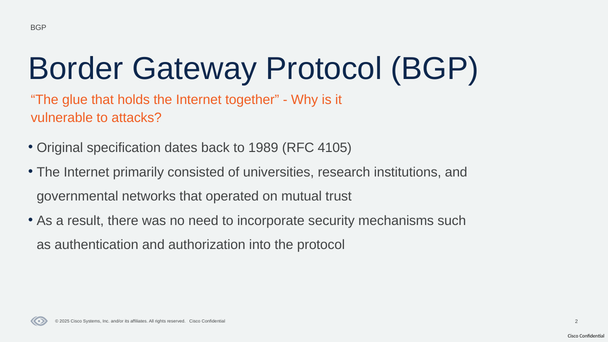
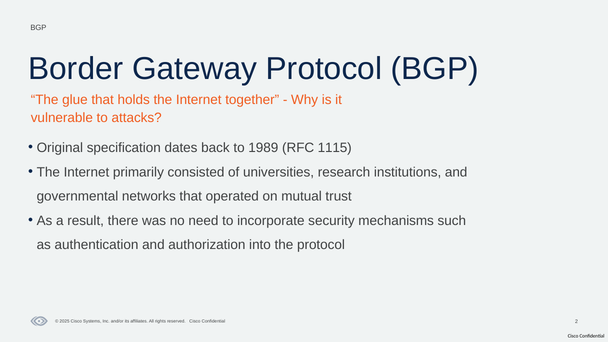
4105: 4105 -> 1115 (335, 148)
